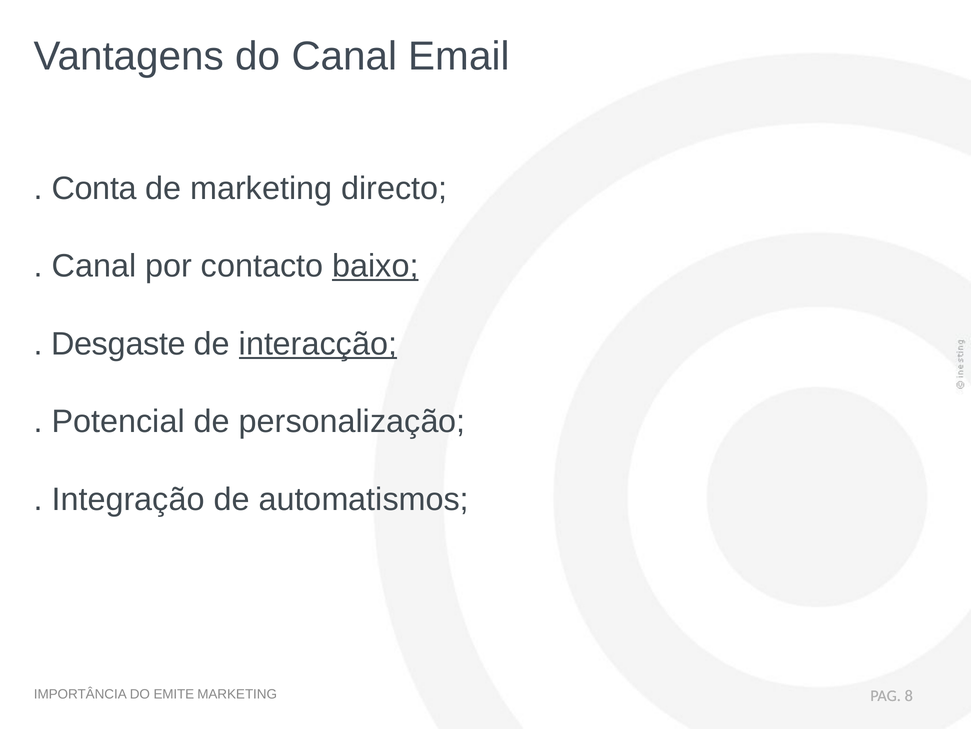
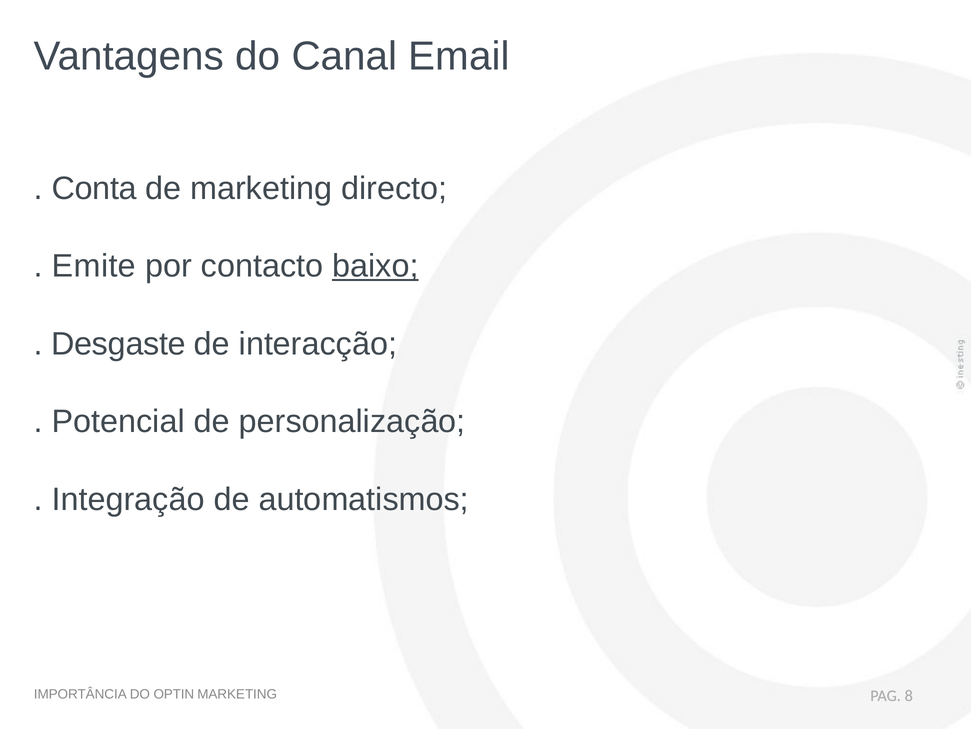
Canal: Canal -> Emite (94, 266)
interacção underline: present -> none (318, 344)
EMITE: EMITE -> OPTIN (174, 694)
